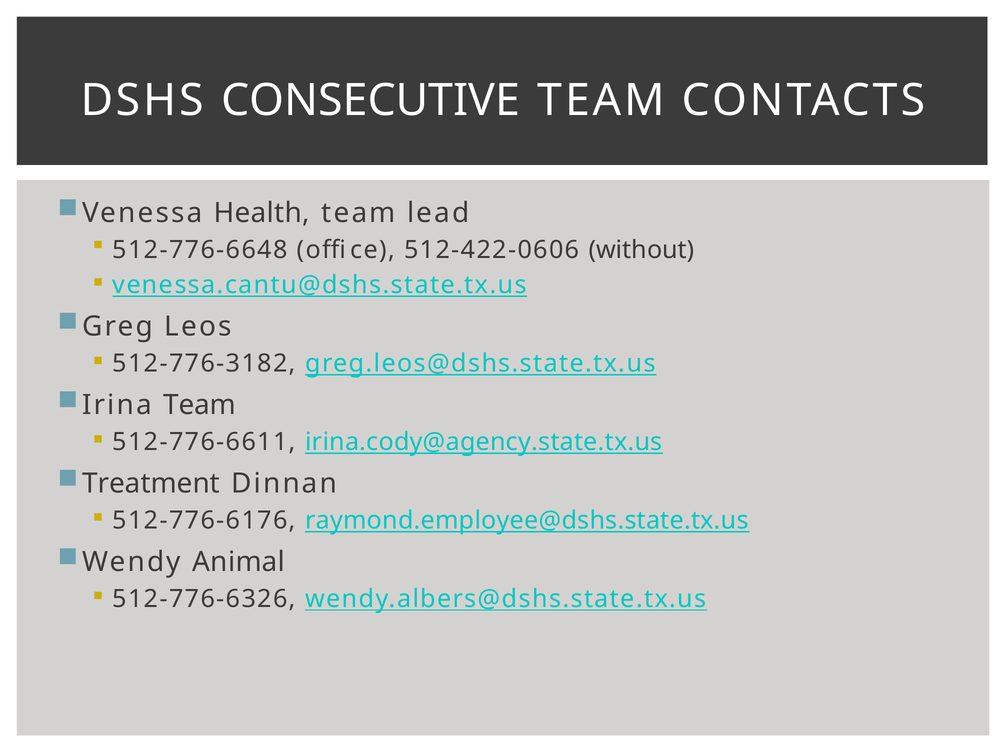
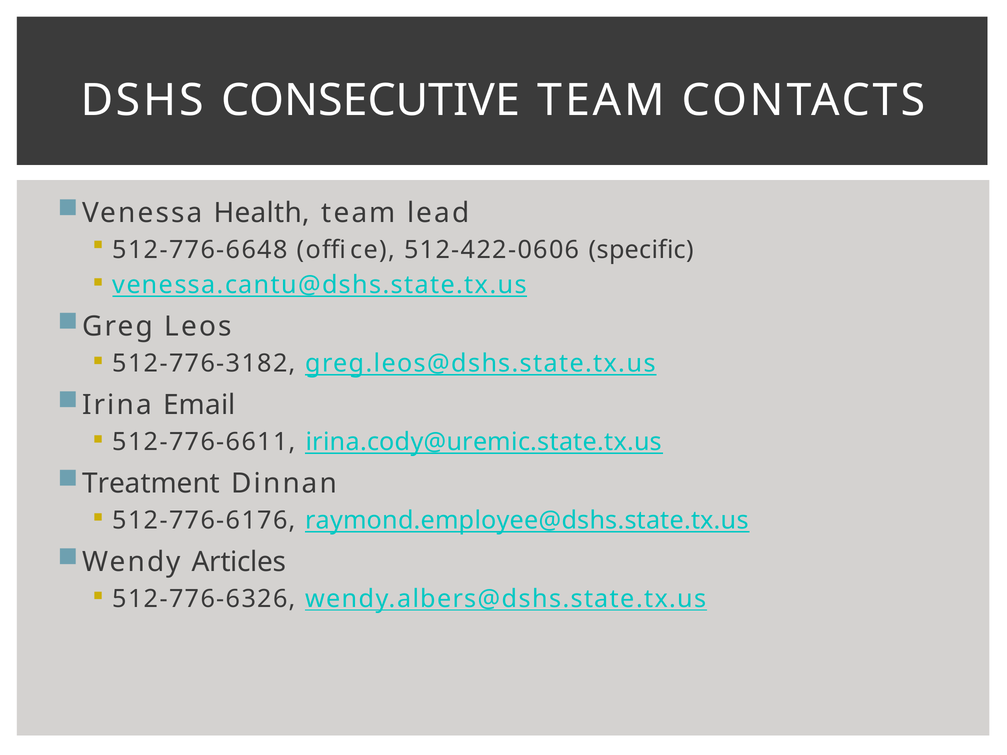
without: without -> specific (641, 250)
Irina Team: Team -> Email (199, 405)
irina.cody@agency.state.tx.us: irina.cody@agency.state.tx.us -> irina.cody@uremic.state.tx.us (484, 442)
Animal: Animal -> Articles (239, 562)
